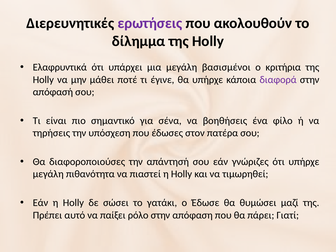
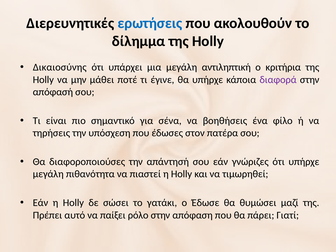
ερωτήσεις colour: purple -> blue (150, 23)
Ελαφρυντικά: Ελαφρυντικά -> Δικαιοσύνης (60, 67)
βασισμένοι: βασισμένοι -> αντιληπτική (226, 67)
